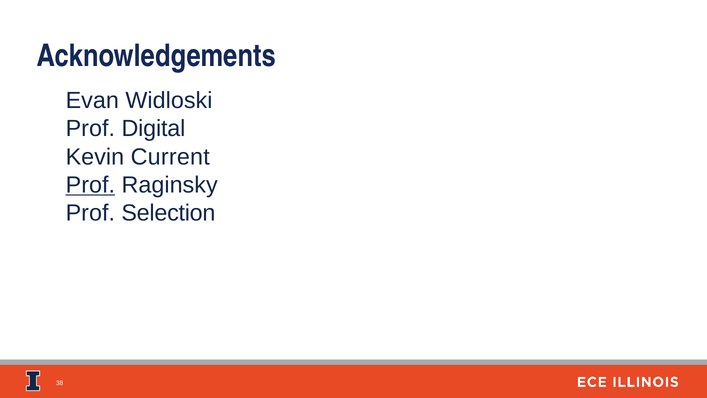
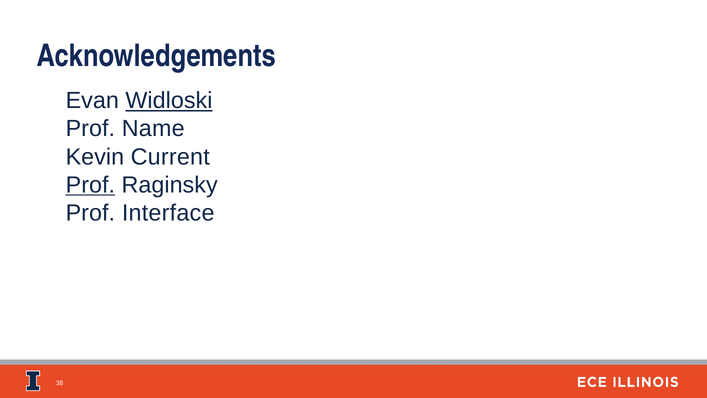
Widloski underline: none -> present (169, 101)
Digital: Digital -> Name (153, 129)
Selection: Selection -> Interface (168, 213)
